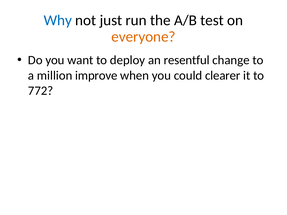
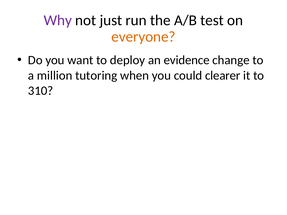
Why colour: blue -> purple (58, 20)
resentful: resentful -> evidence (187, 60)
improve: improve -> tutoring (96, 76)
772: 772 -> 310 (41, 91)
